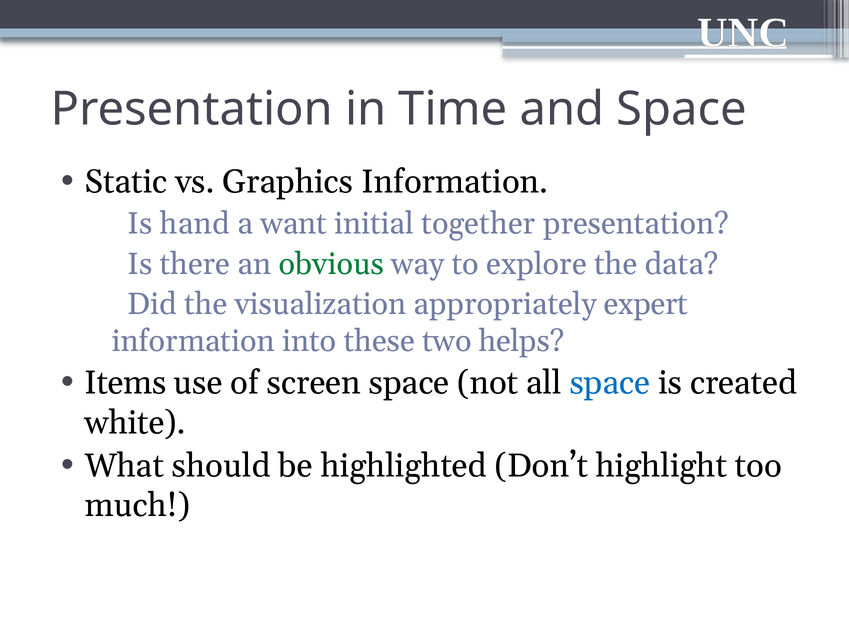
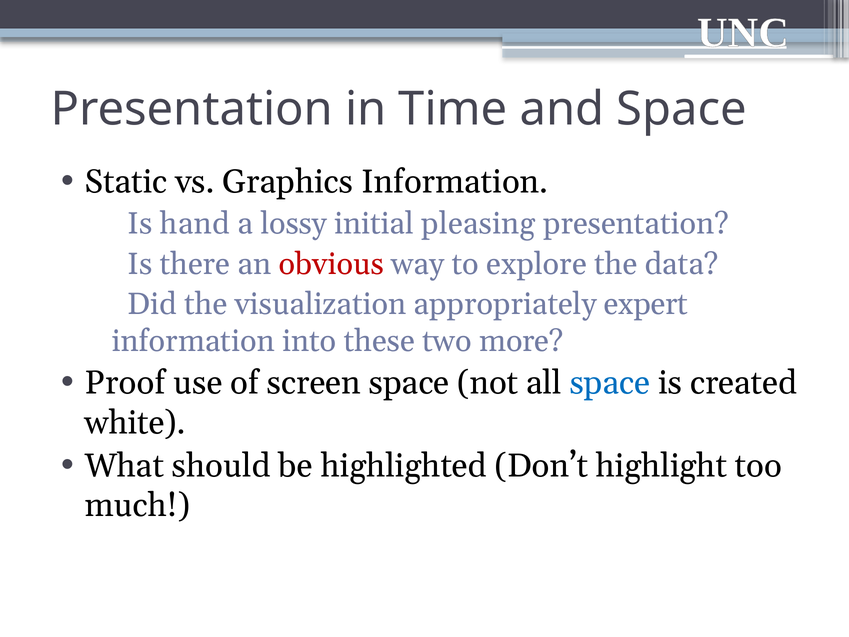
want: want -> lossy (294, 224)
together: together -> pleasing (478, 224)
obvious colour: green -> red (331, 264)
helps: helps -> more (522, 341)
Items: Items -> Proof (125, 383)
